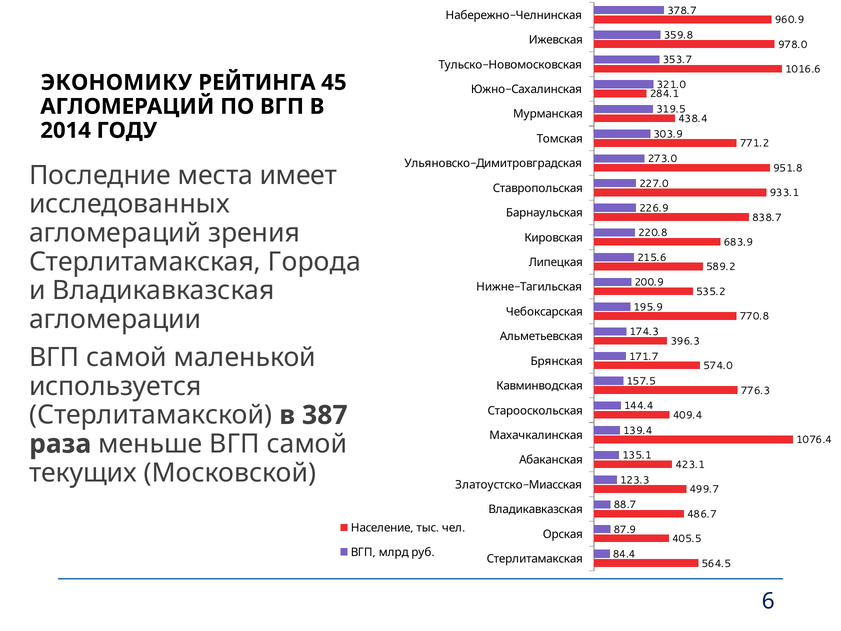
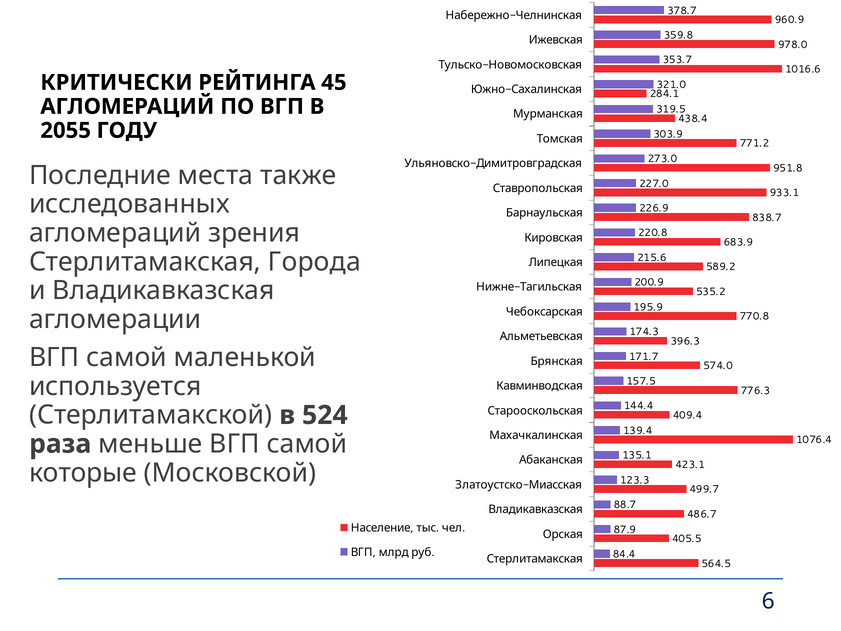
ЭКОНОМИКУ: ЭКОНОМИКУ -> КРИТИЧЕСКИ (116, 83)
2014: 2014 -> 2055 (66, 130)
имеет: имеет -> также (298, 175)
387: 387 -> 524 (325, 415)
текущих: текущих -> которые (83, 473)
